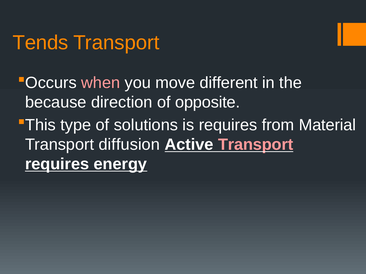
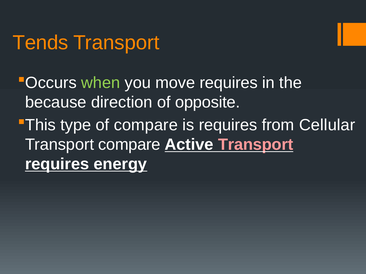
when colour: pink -> light green (101, 83)
move different: different -> requires (229, 83)
of solutions: solutions -> compare (146, 125)
Material: Material -> Cellular (327, 125)
Transport diffusion: diffusion -> compare (129, 145)
